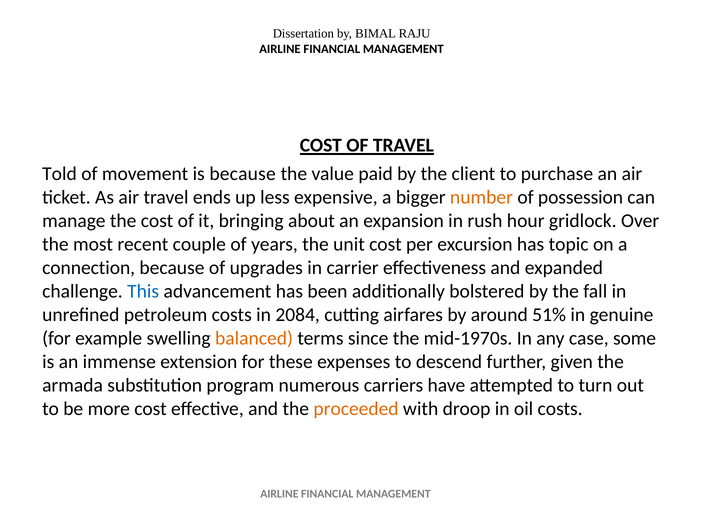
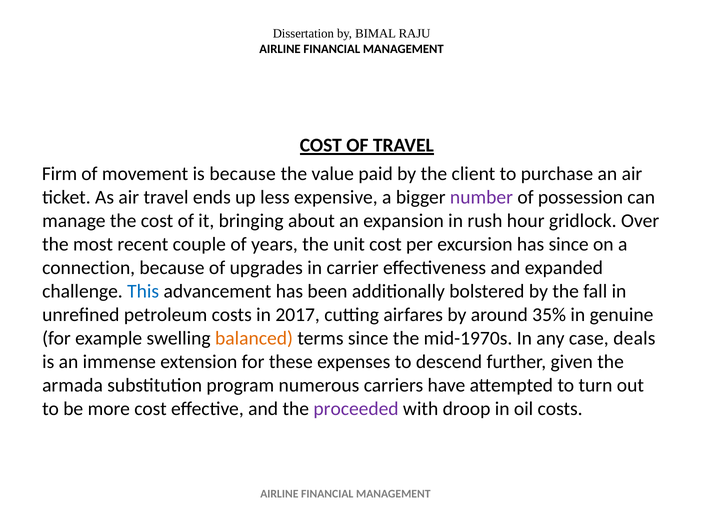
Told: Told -> Firm (60, 174)
number colour: orange -> purple (481, 198)
has topic: topic -> since (569, 245)
2084: 2084 -> 2017 (298, 315)
51%: 51% -> 35% (549, 315)
some: some -> deals (634, 338)
proceeded colour: orange -> purple (356, 409)
